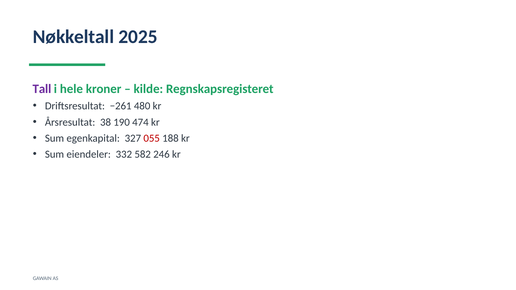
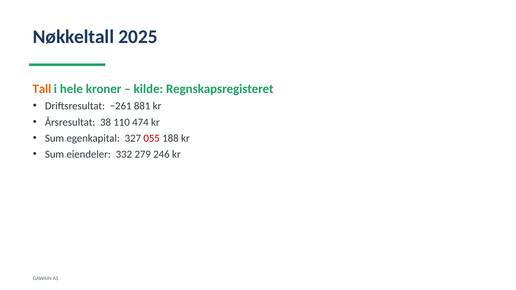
Tall colour: purple -> orange (42, 89)
480: 480 -> 881 (142, 106)
190: 190 -> 110 (122, 122)
582: 582 -> 279 (143, 155)
